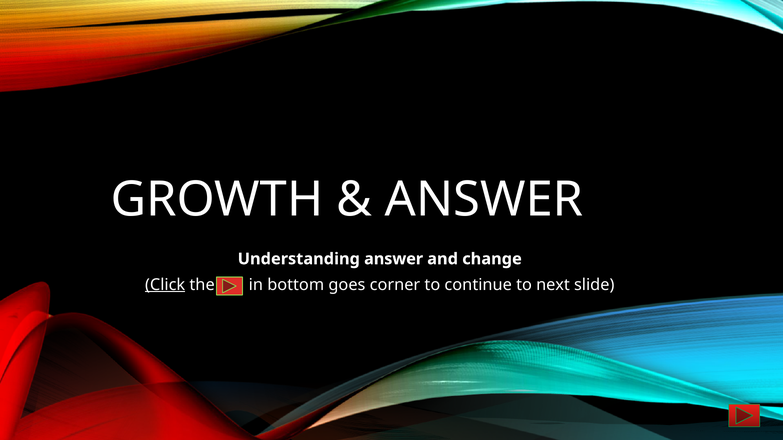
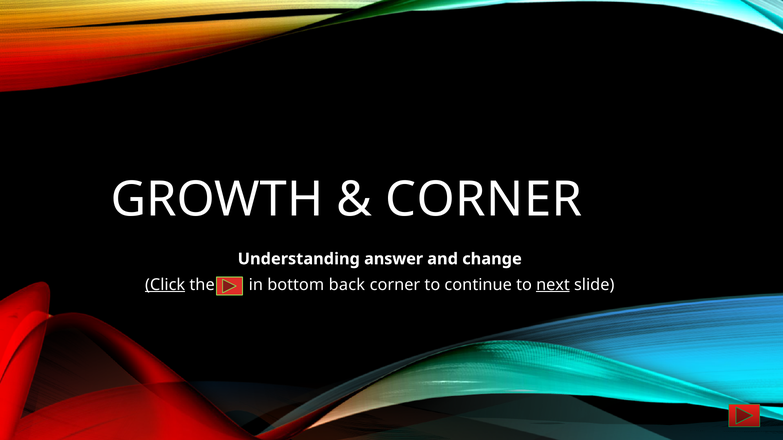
ANSWER: ANSWER -> CORNER (484, 200)
goes: goes -> back (347, 285)
next underline: none -> present (553, 285)
